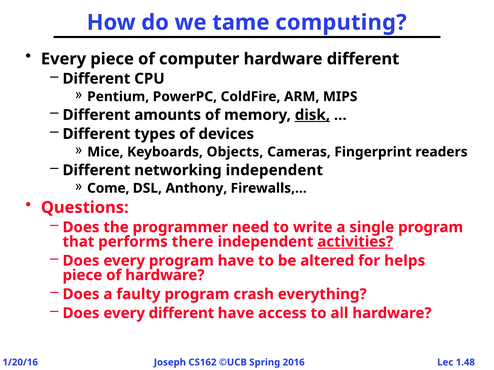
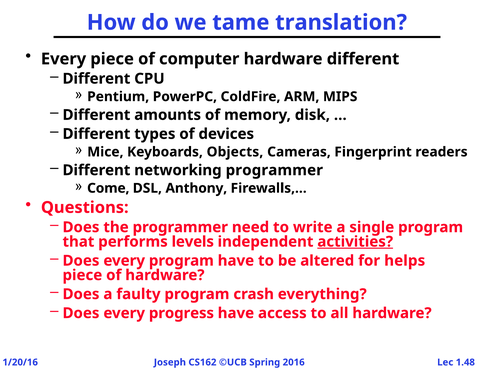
computing: computing -> translation (341, 22)
disk underline: present -> none (312, 115)
networking independent: independent -> programmer (274, 170)
there: there -> levels (193, 242)
every different: different -> progress (181, 314)
